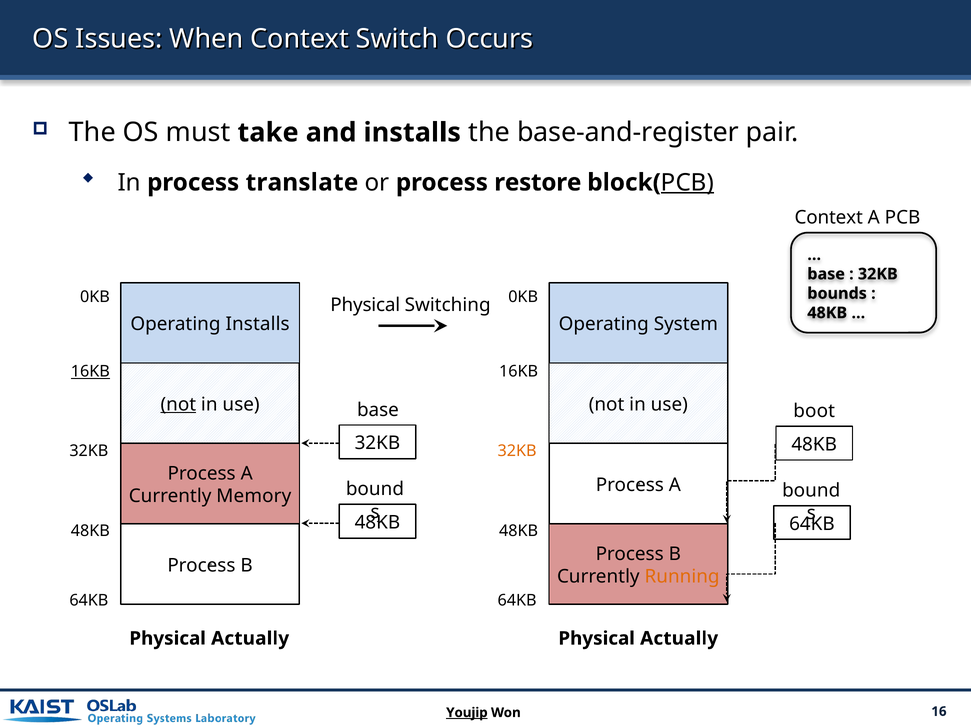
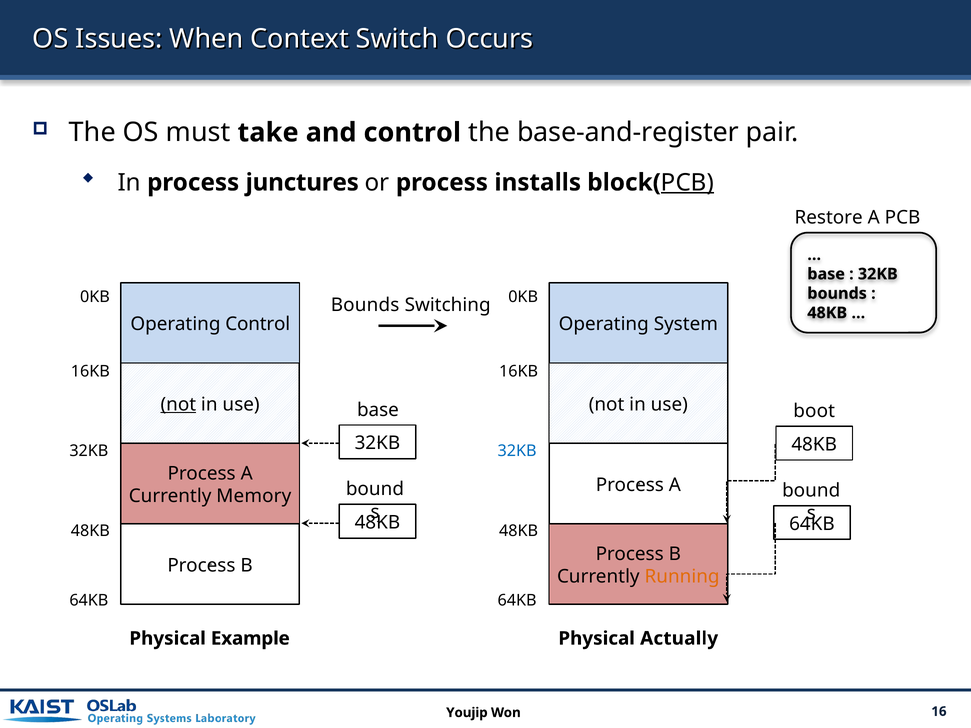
and installs: installs -> control (412, 133)
translate: translate -> junctures (302, 183)
restore: restore -> installs (538, 183)
Context: Context -> Restore (829, 217)
Physical: Physical -> Bounds (365, 305)
Installs: Installs -> Control (258, 324)
16KB underline: present -> none (90, 372)
32KB colour: orange -> blue (517, 451)
Actually: Actually -> Example (250, 639)
Youjip underline: present -> none (467, 713)
